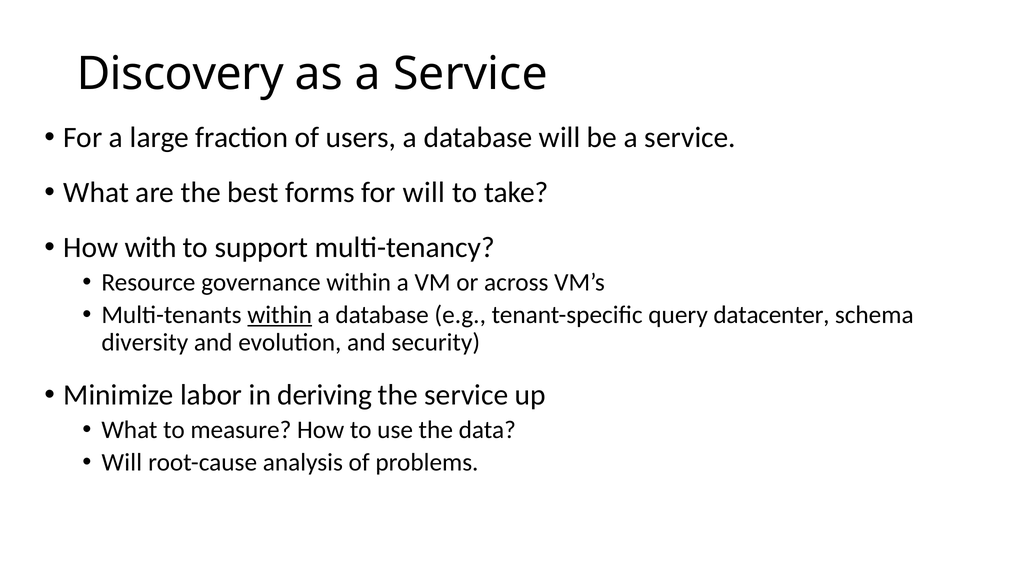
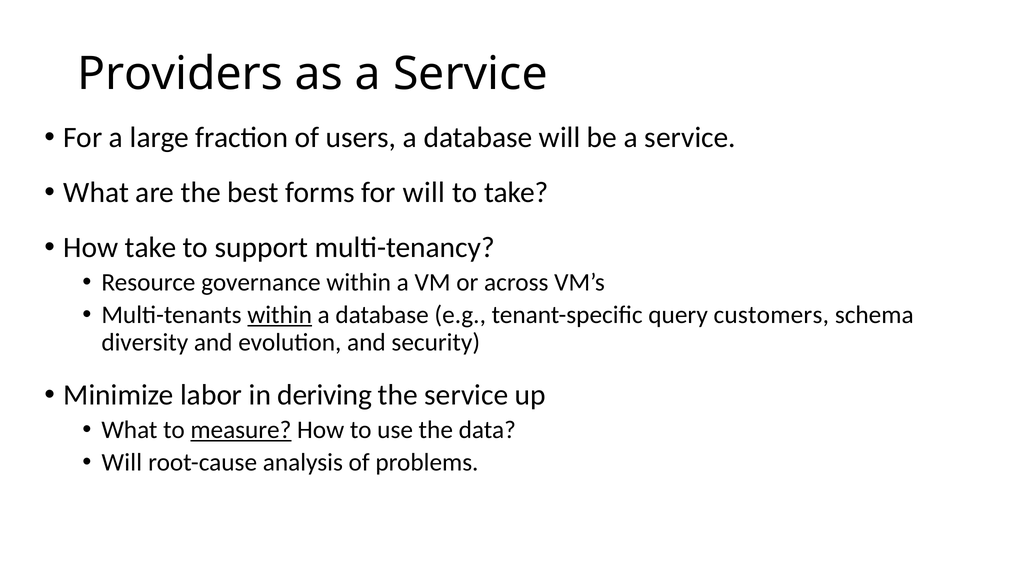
Discovery: Discovery -> Providers (180, 74)
How with: with -> take (151, 248)
datacenter: datacenter -> customers (771, 315)
measure underline: none -> present (241, 430)
